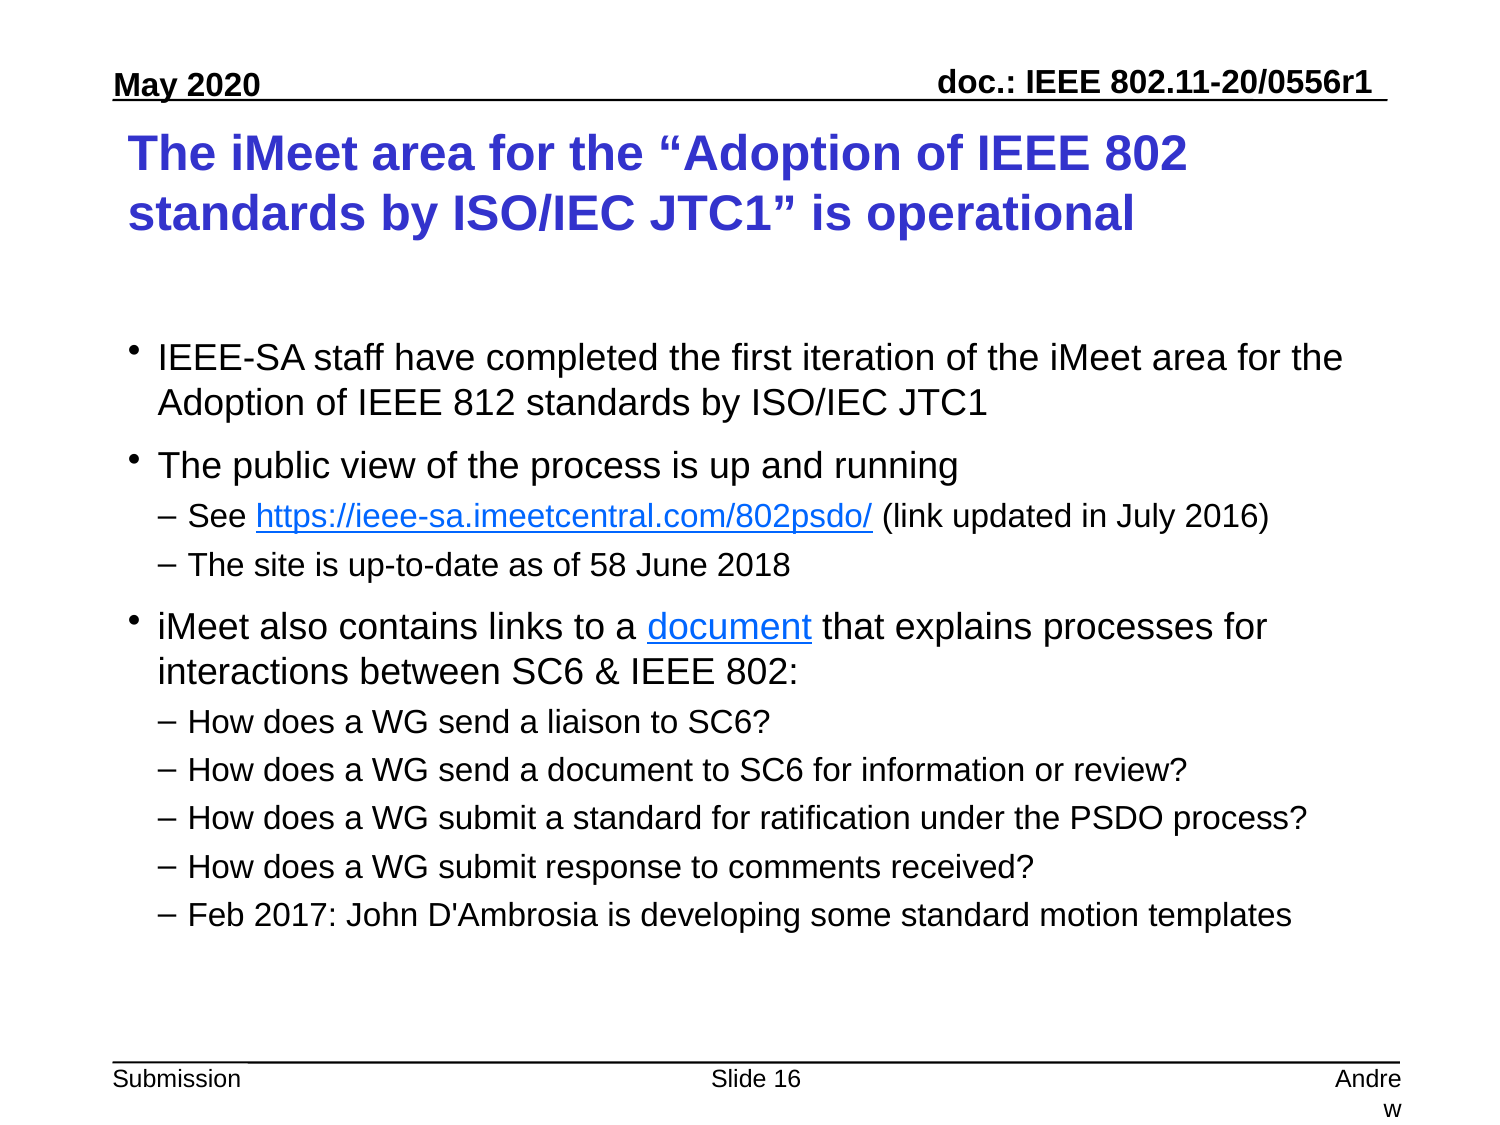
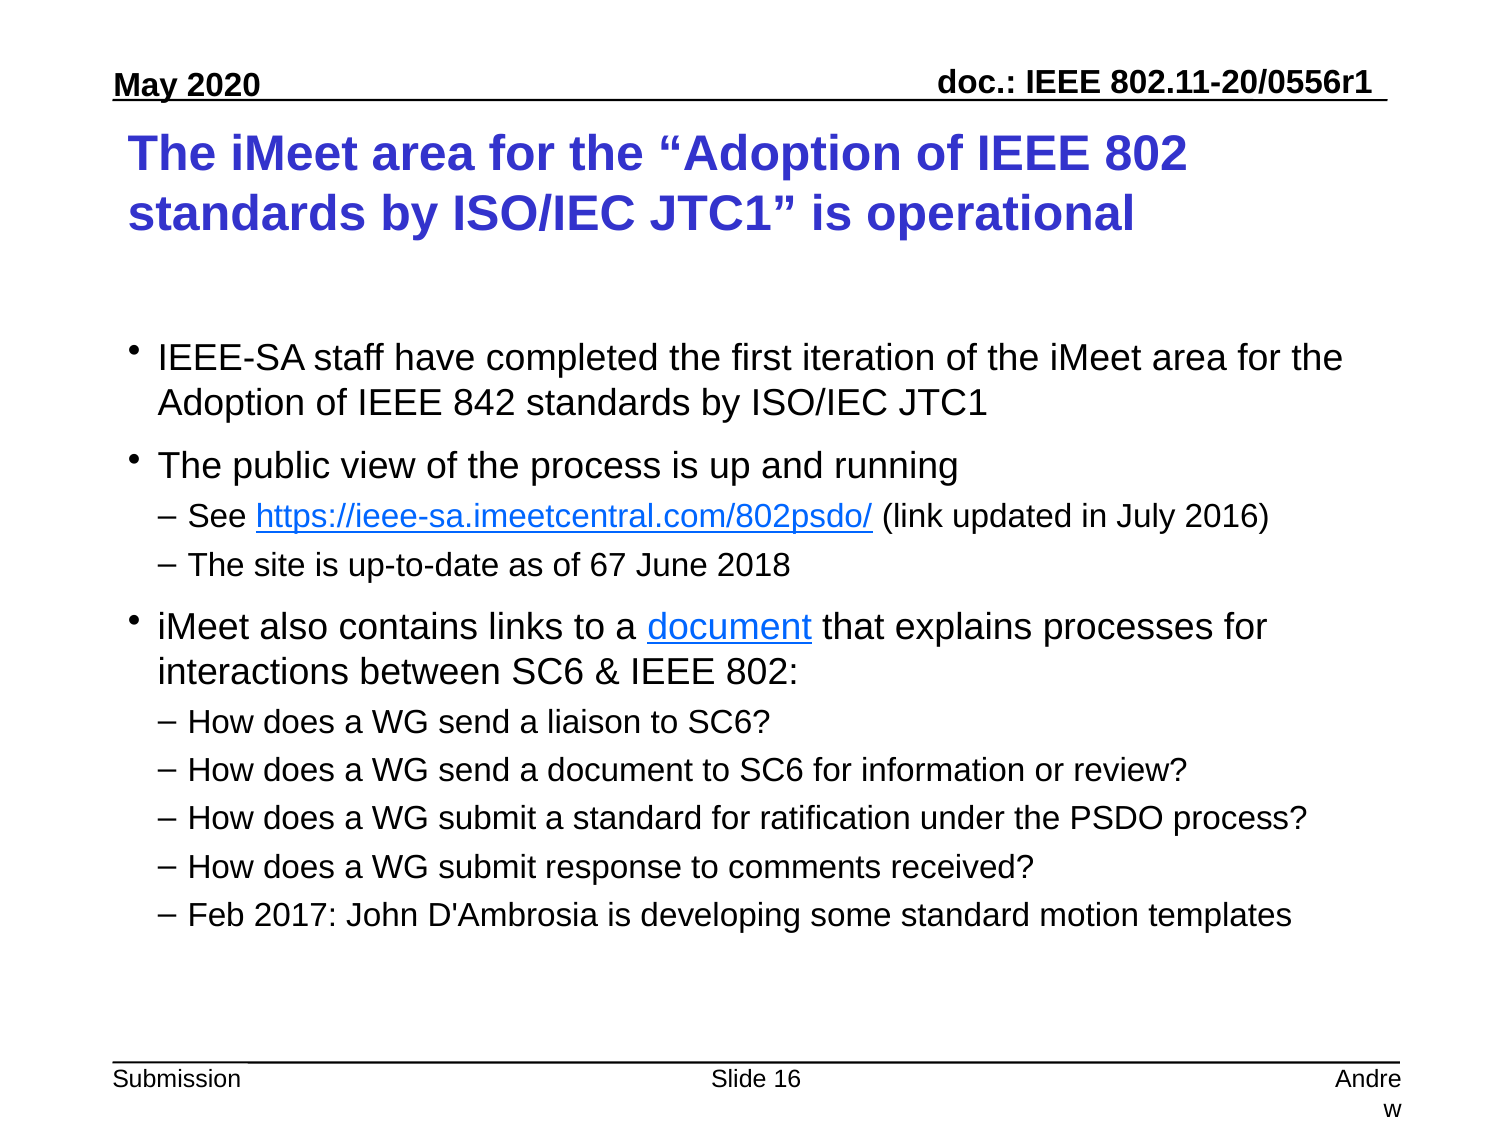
812: 812 -> 842 (484, 403)
58: 58 -> 67 (608, 565)
